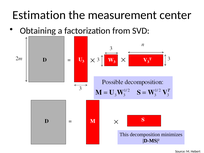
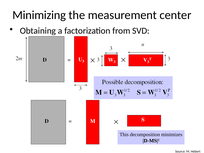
Estimation: Estimation -> Minimizing (39, 15)
